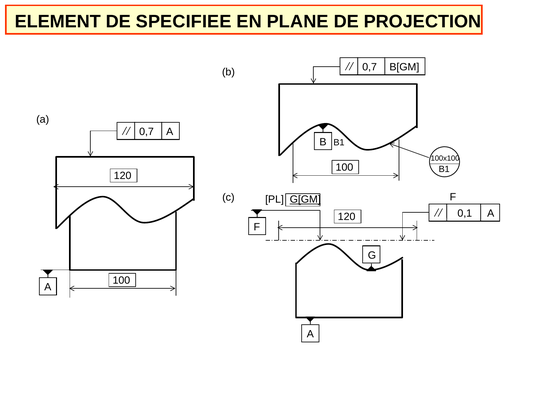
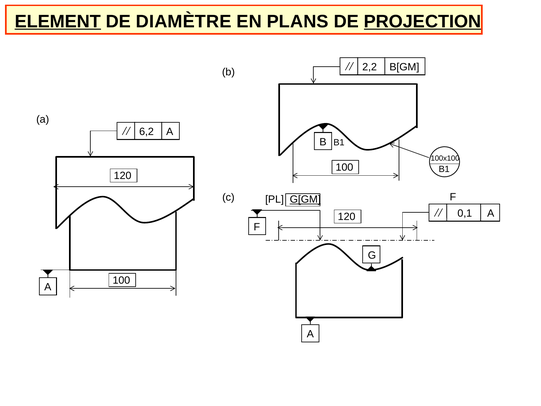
ELEMENT underline: none -> present (58, 21)
SPECIFIEE: SPECIFIEE -> DIAMÈTRE (184, 21)
PLANE: PLANE -> PLANS (298, 21)
PROJECTION underline: none -> present (422, 21)
0,7: 0,7 -> 2,2 (370, 67)
0,7: 0,7 -> 6,2 (147, 131)
